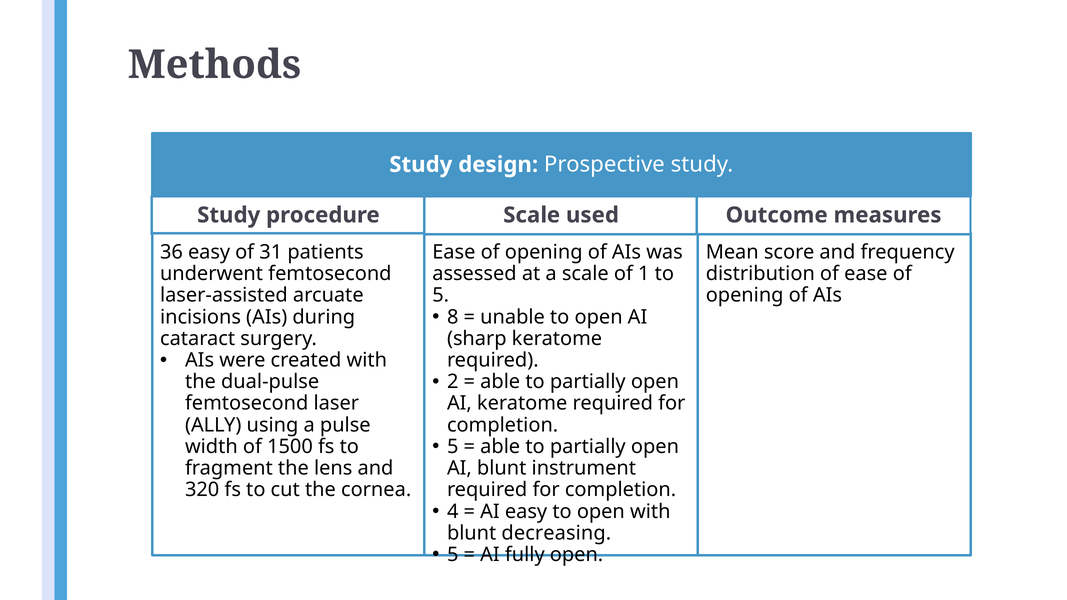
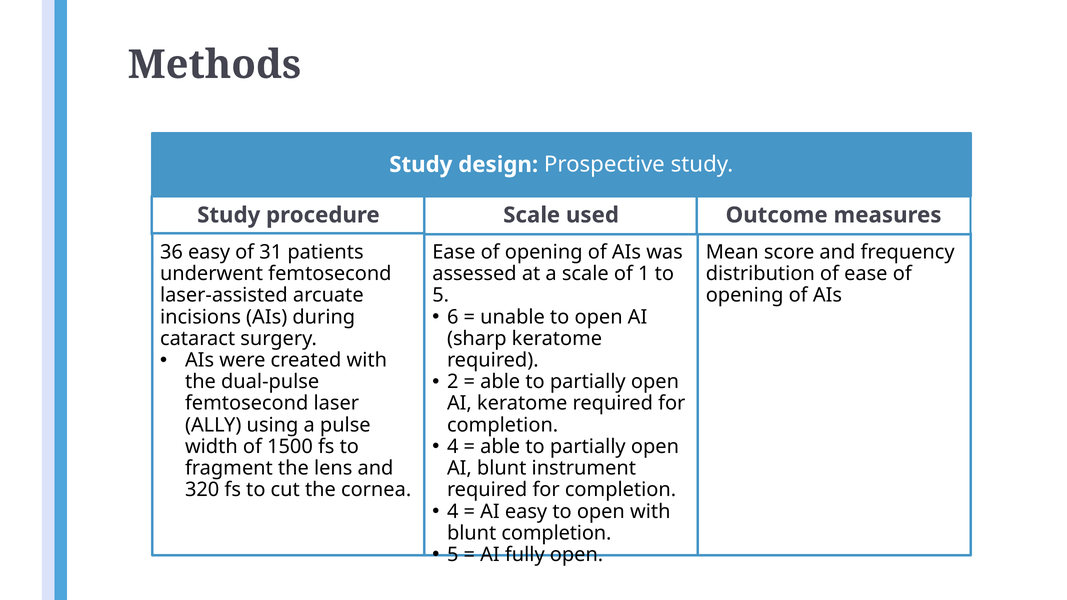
8: 8 -> 6 (453, 317)
5: 5 -> 4 (453, 447)
blunt decreasing: decreasing -> completion (556, 533)
